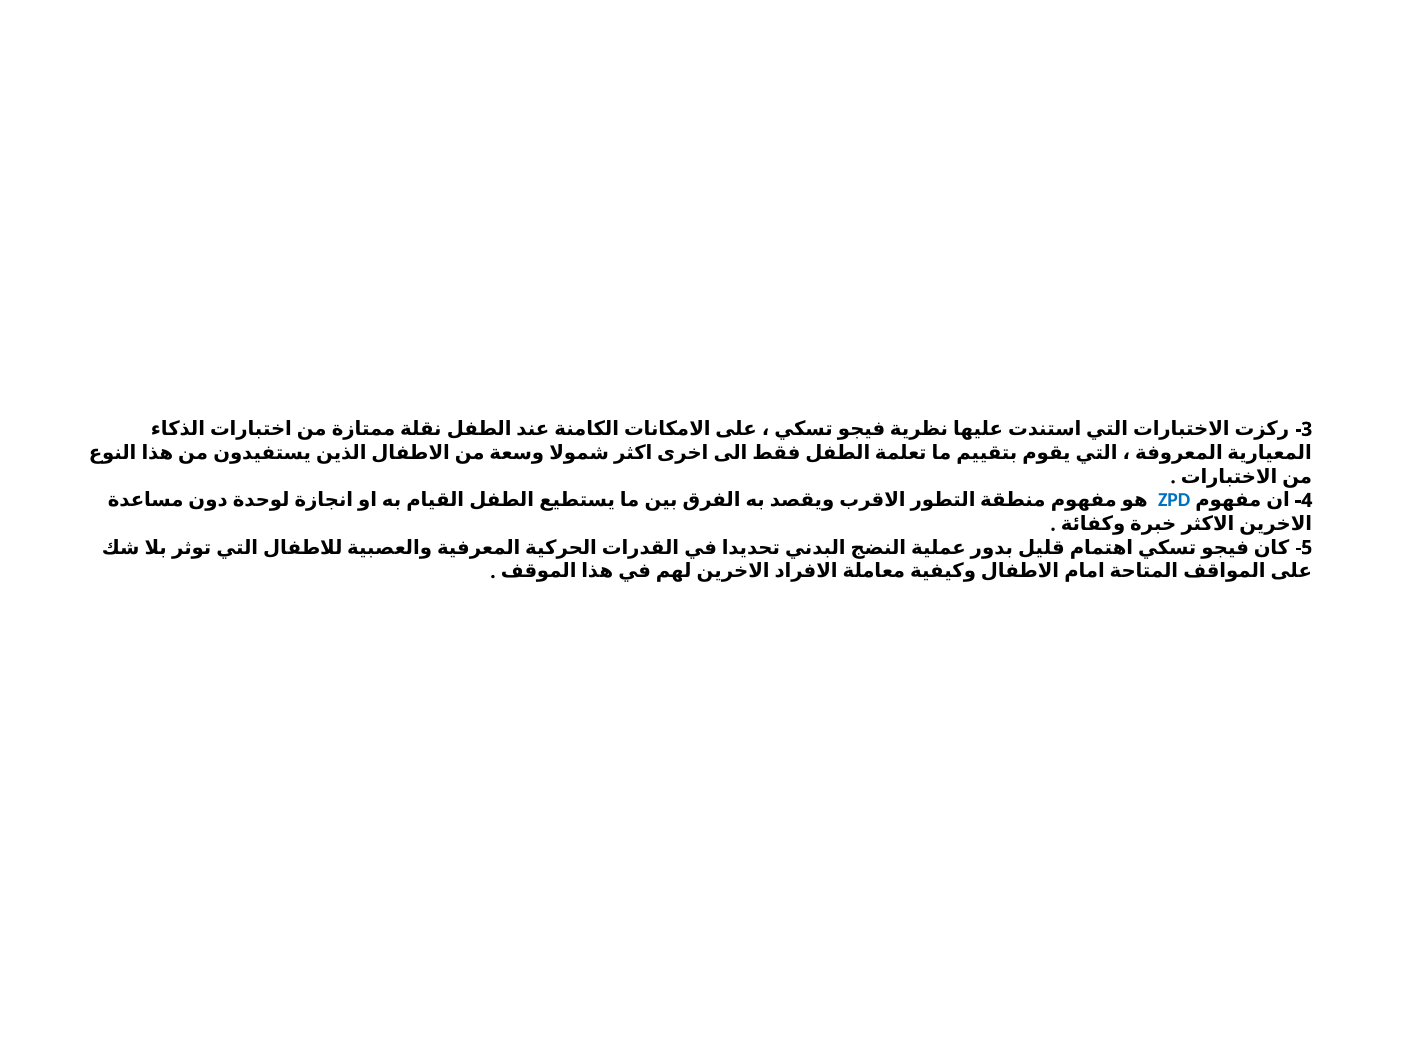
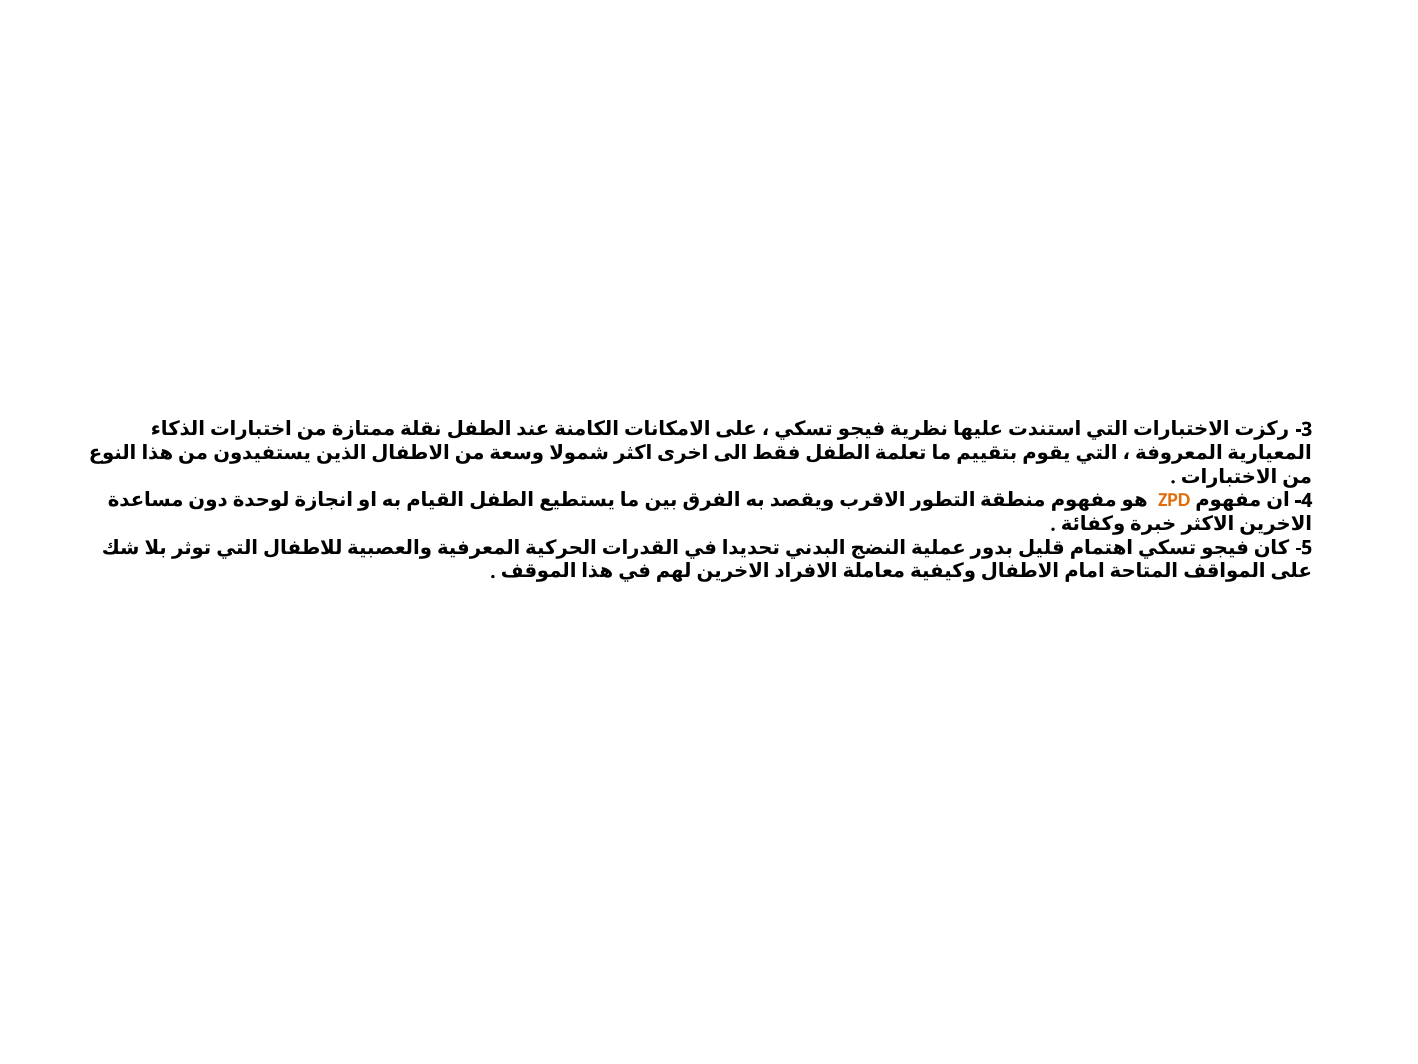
ZPD colour: blue -> orange (1174, 500)
